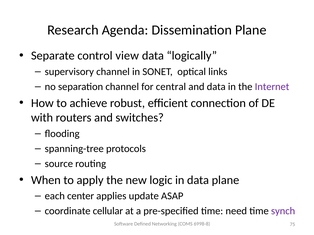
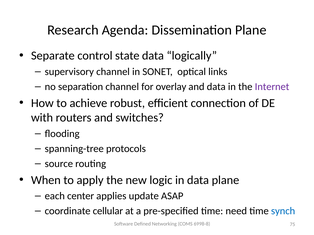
view: view -> state (127, 56)
central: central -> overlay (171, 87)
synch colour: purple -> blue (283, 211)
